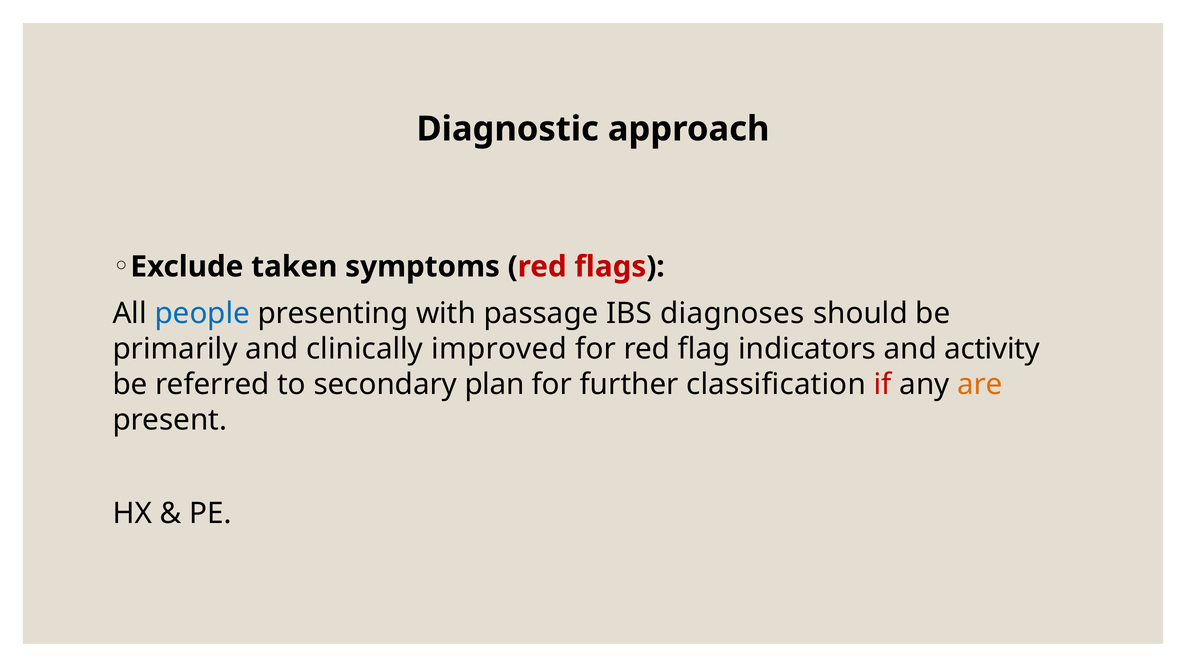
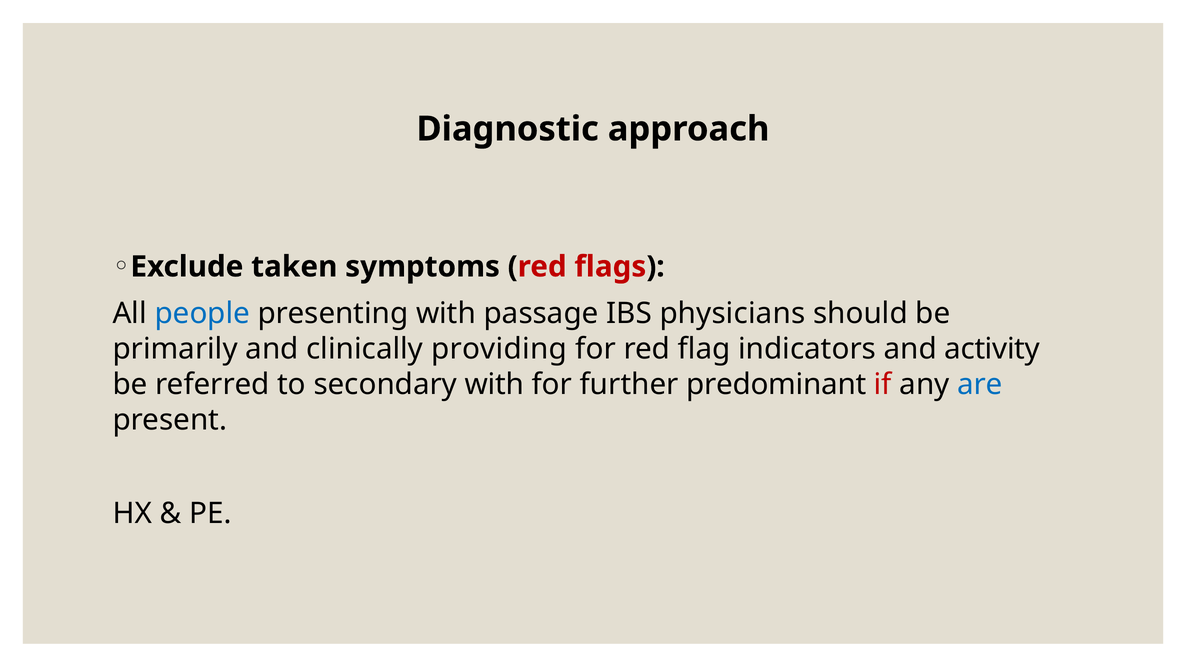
diagnoses: diagnoses -> physicians (732, 313)
improved: improved -> providing (499, 349)
secondary plan: plan -> with (494, 385)
classification: classification -> predominant (776, 385)
are colour: orange -> blue (980, 385)
